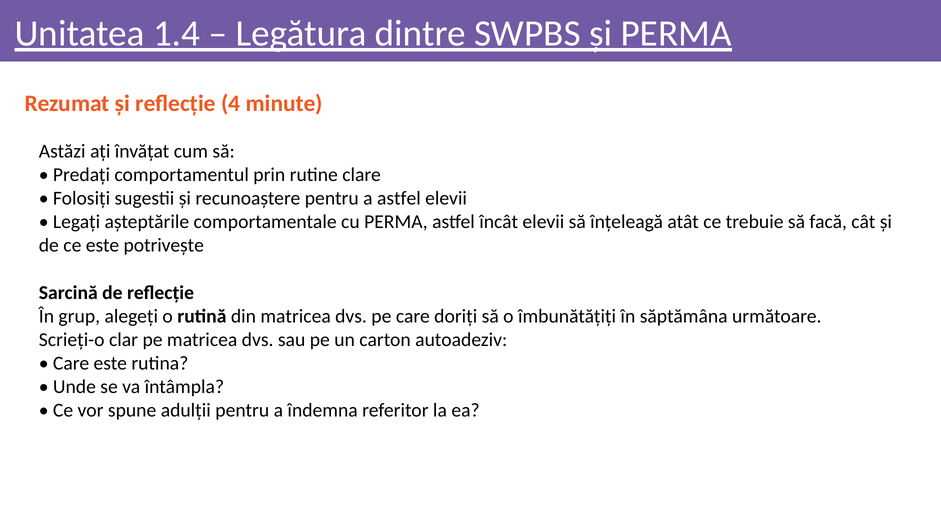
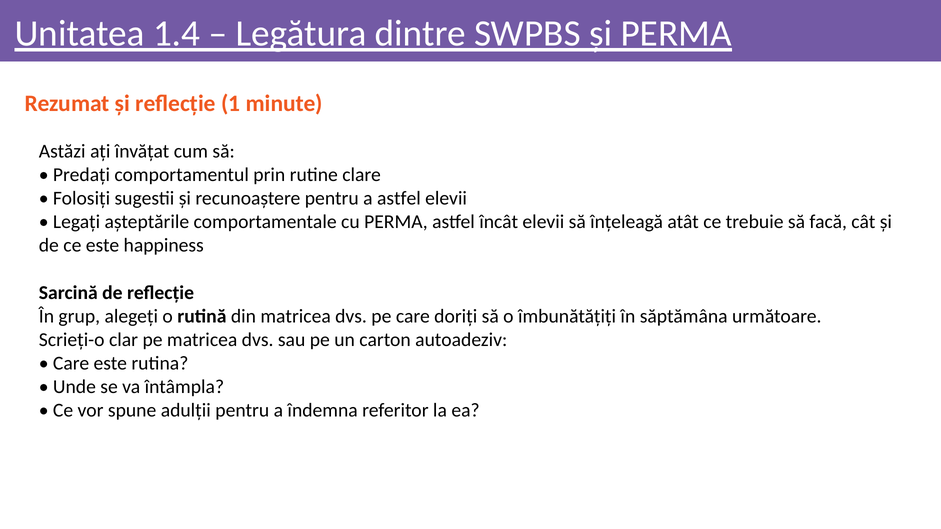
4: 4 -> 1 (231, 104)
potrivește: potrivește -> happiness (164, 246)
